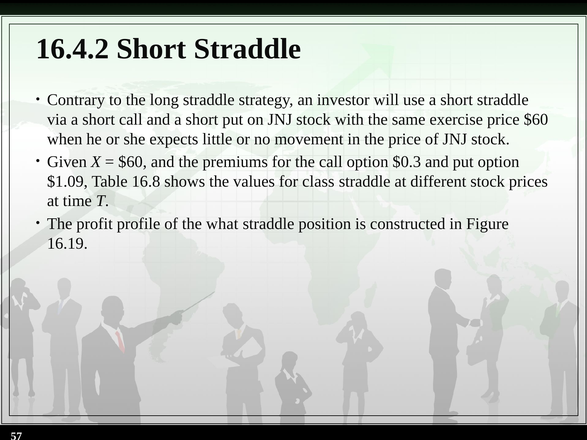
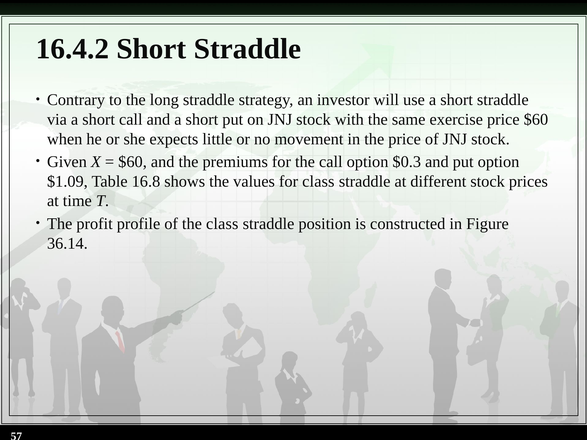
the what: what -> class (222, 224)
16.19: 16.19 -> 36.14 (67, 243)
